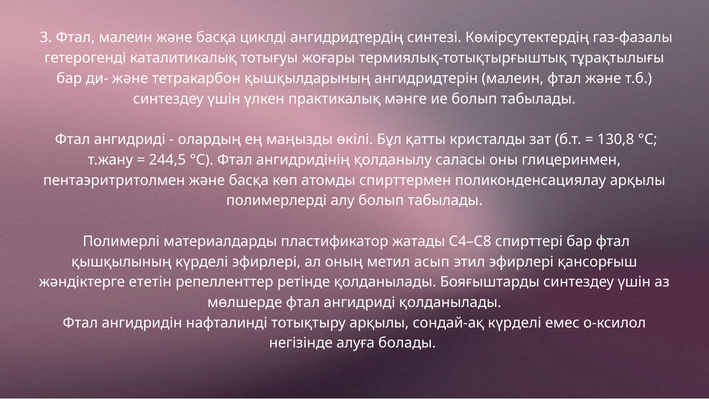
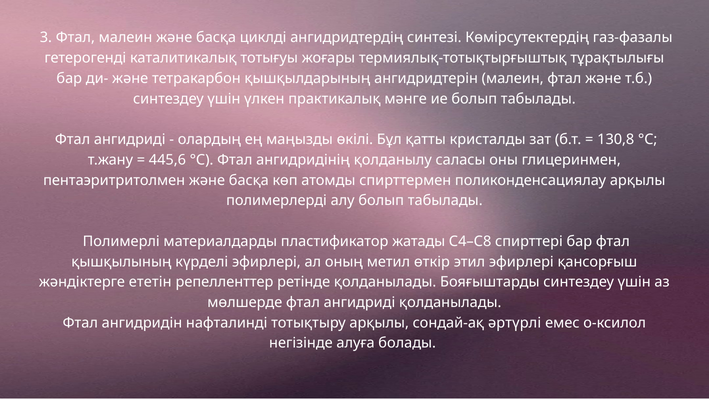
244,5: 244,5 -> 445,6 (167, 160)
асып: асып -> өткір (432, 262)
сондай-ақ күрделі: күрделі -> әртүрлі (515, 323)
